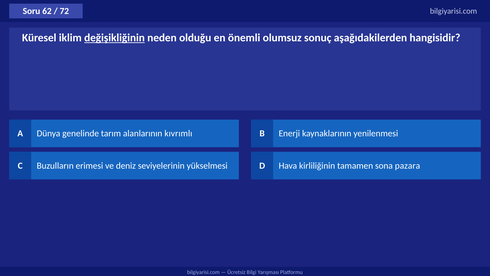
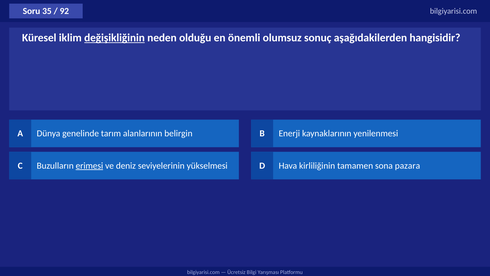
62: 62 -> 35 (47, 11)
72: 72 -> 92 (64, 11)
kıvrımlı: kıvrımlı -> belirgin (178, 133)
erimesi underline: none -> present (89, 165)
